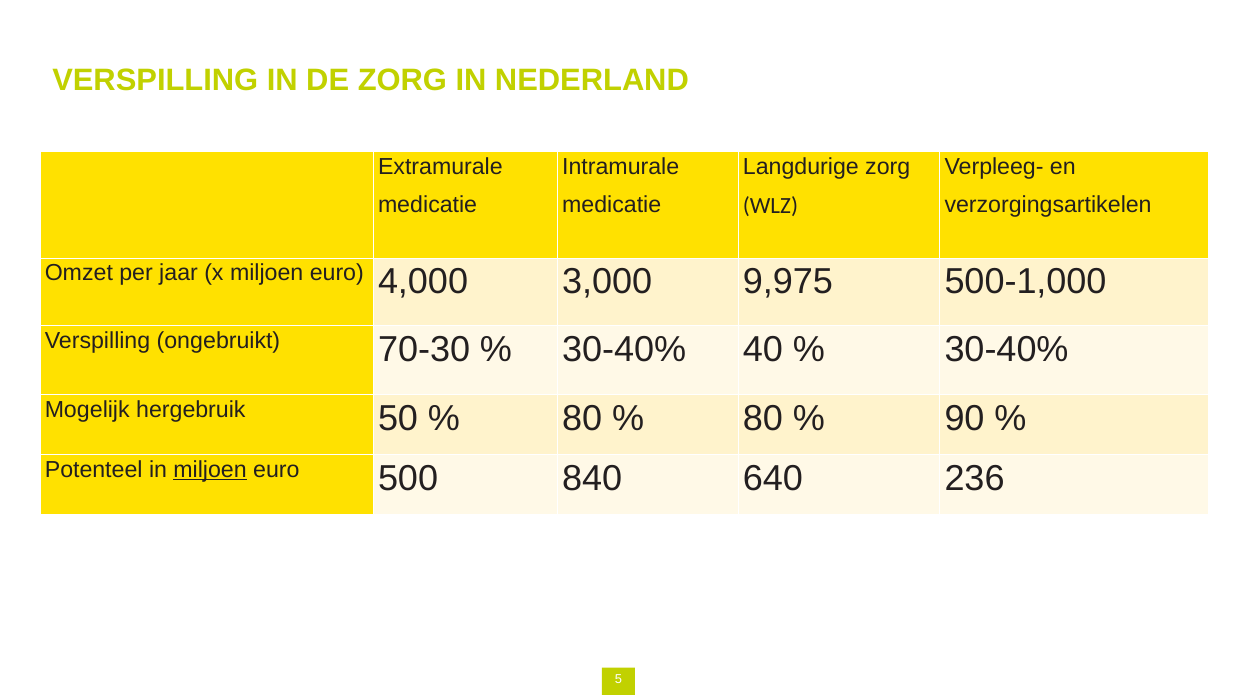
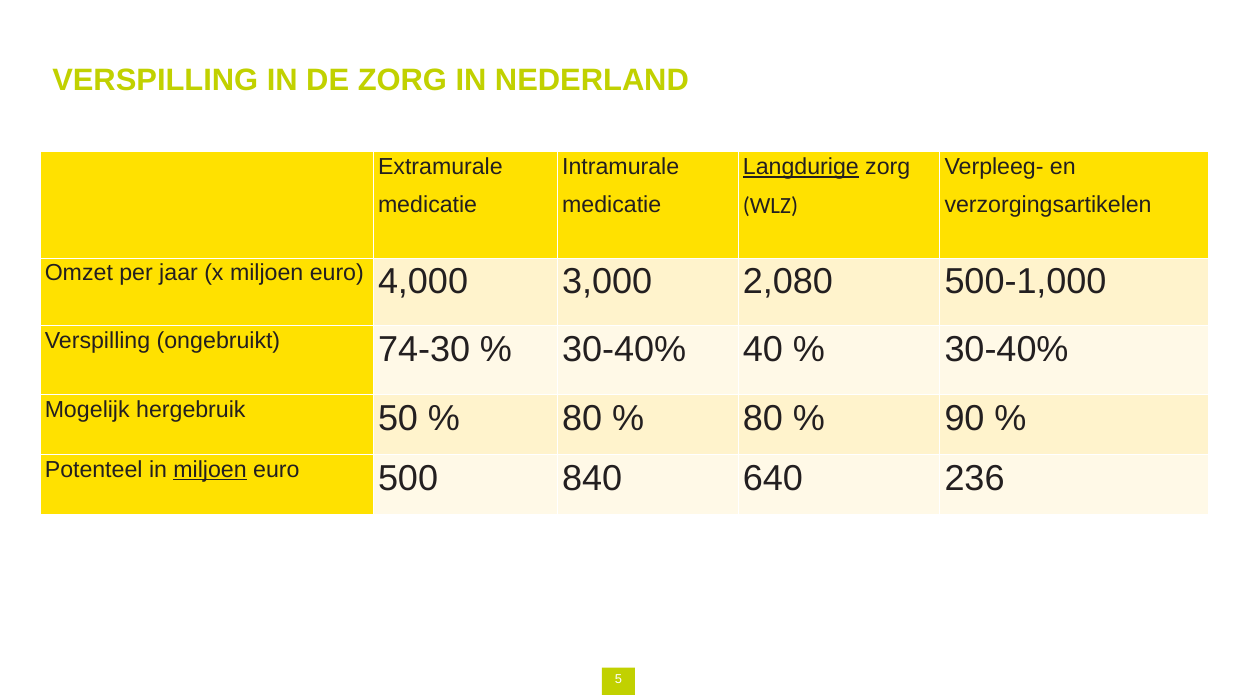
Langdurige underline: none -> present (801, 167)
9,975: 9,975 -> 2,080 (788, 282)
70-30: 70-30 -> 74-30 (424, 349)
